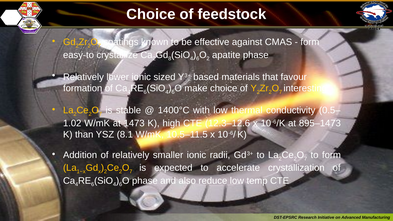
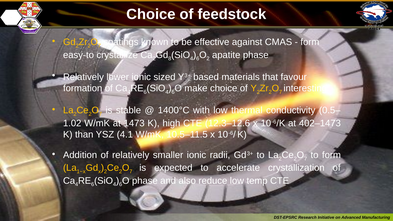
895‒1473: 895‒1473 -> 402‒1473 (320, 123)
8.1: 8.1 -> 4.1 (125, 135)
